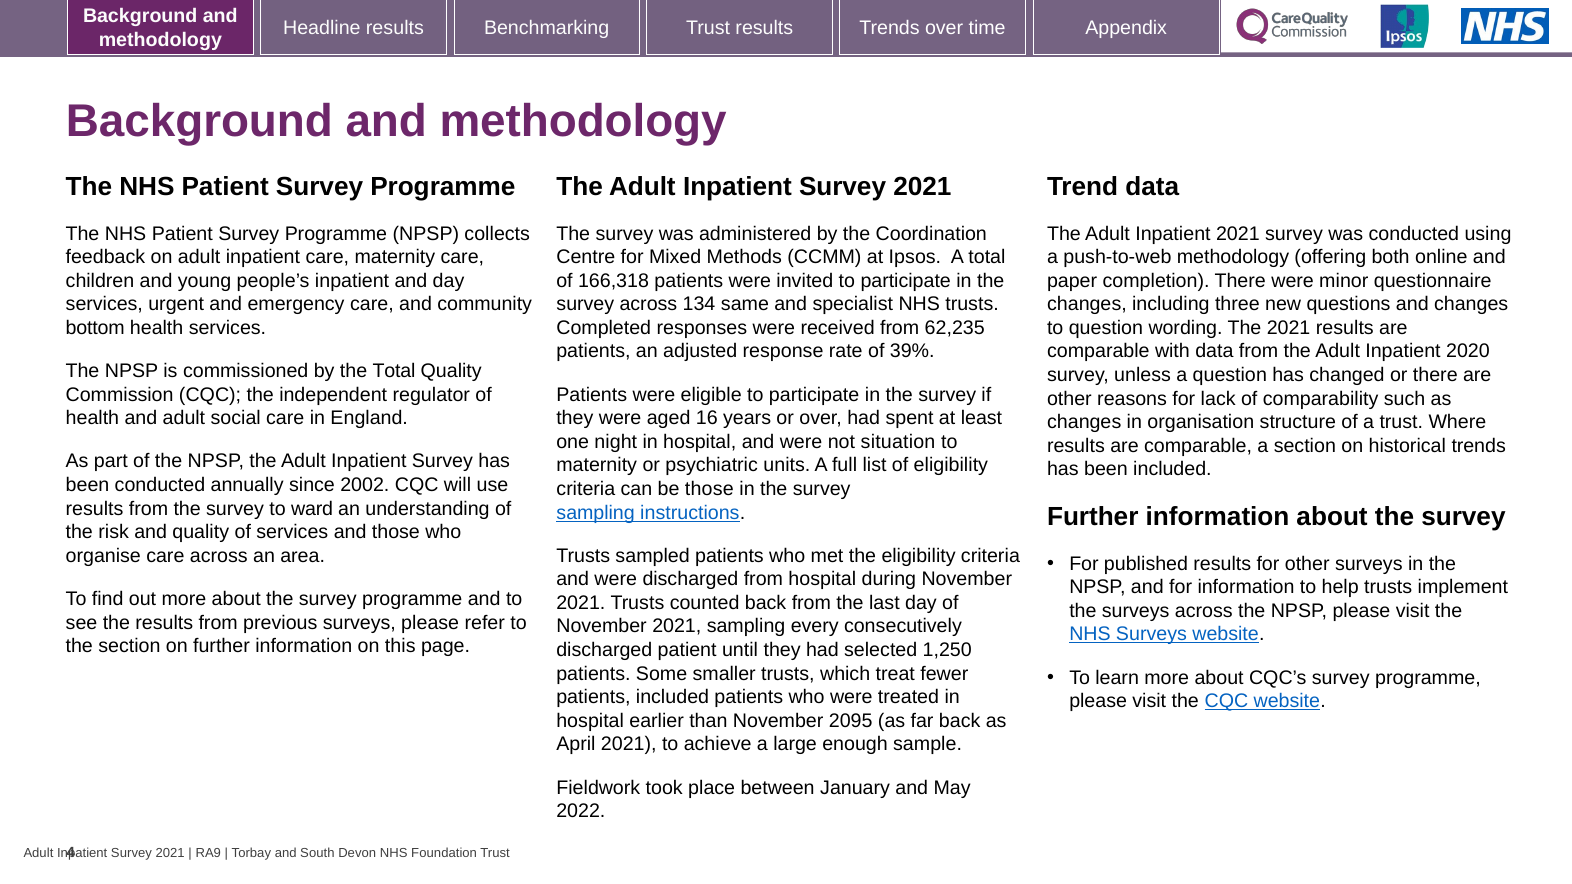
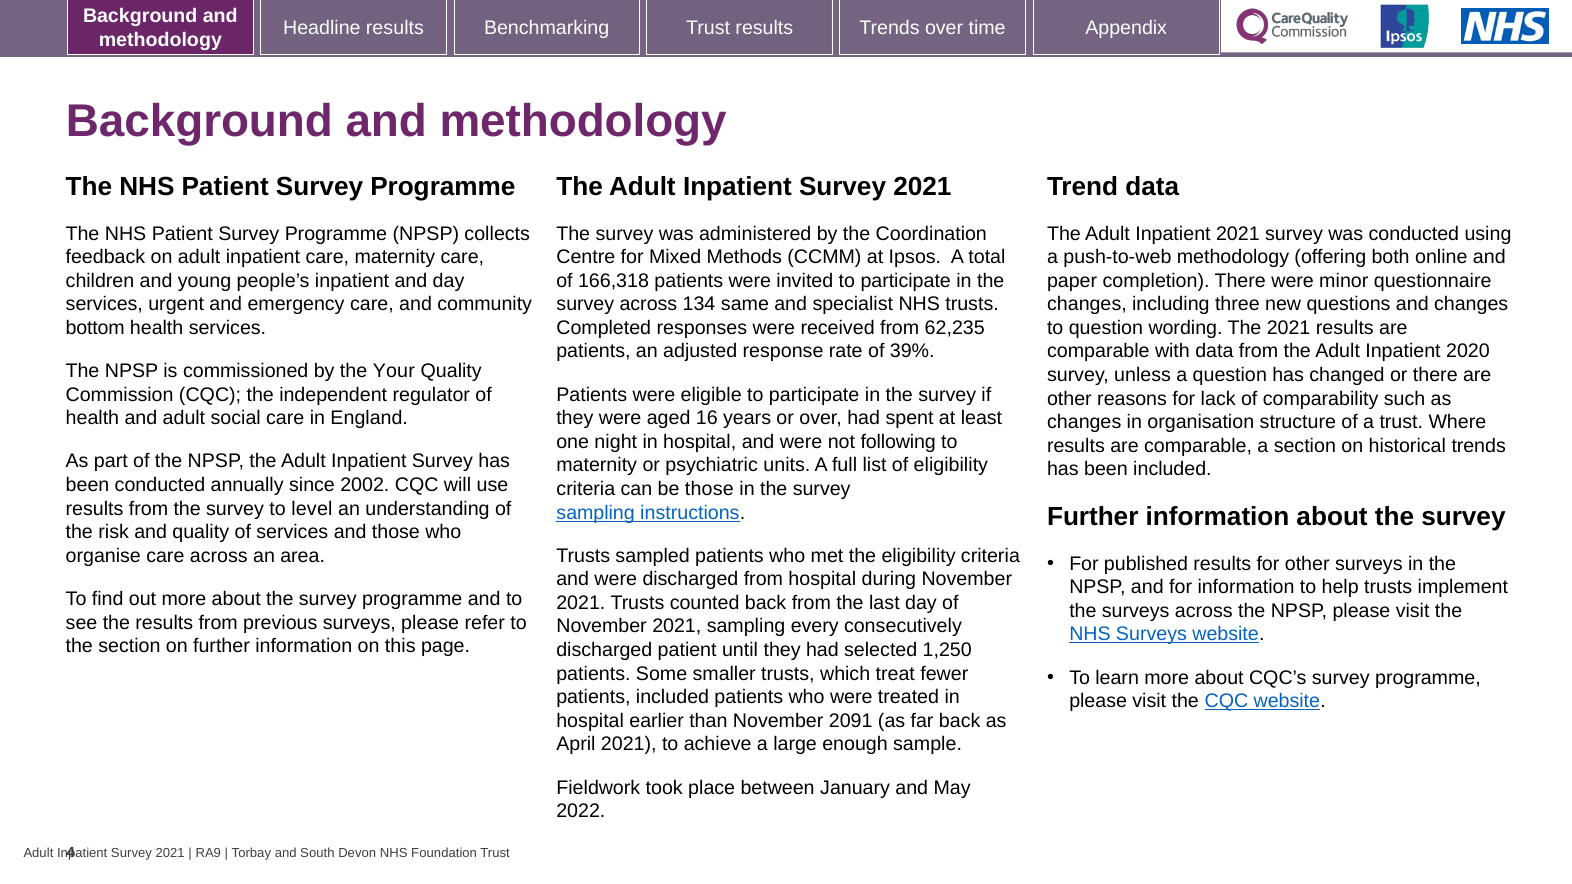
the Total: Total -> Your (394, 371)
situation: situation -> following (898, 442)
ward: ward -> level (312, 509)
2095: 2095 -> 2091 (851, 721)
